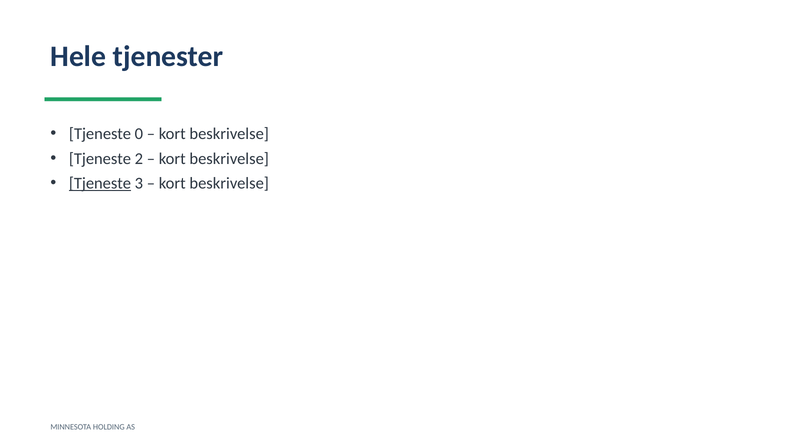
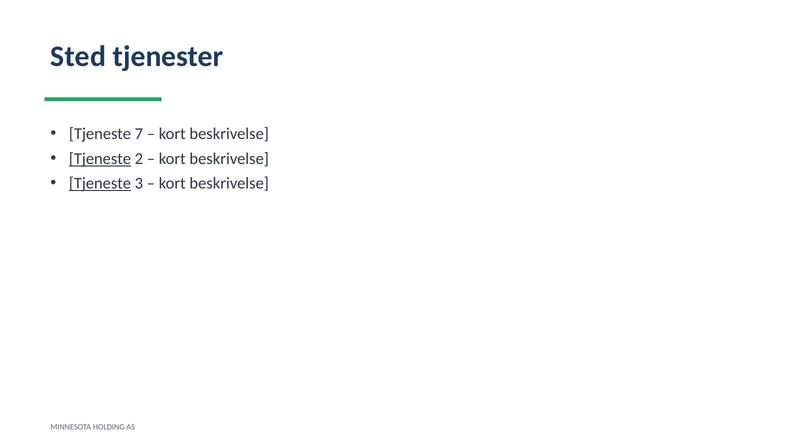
Hele: Hele -> Sted (78, 57)
0: 0 -> 7 (139, 134)
Tjeneste underline: none -> present (100, 159)
